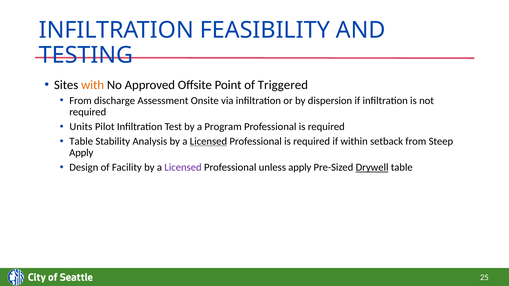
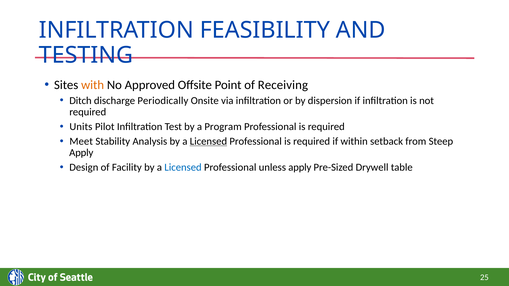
Triggered: Triggered -> Receiving (283, 85)
From: From -> Ditch (80, 101)
Assessment: Assessment -> Periodically (163, 101)
Table: Table -> Meet (81, 141)
Licensed colour: purple -> blue (183, 168)
Drywell underline: present -> none (372, 168)
